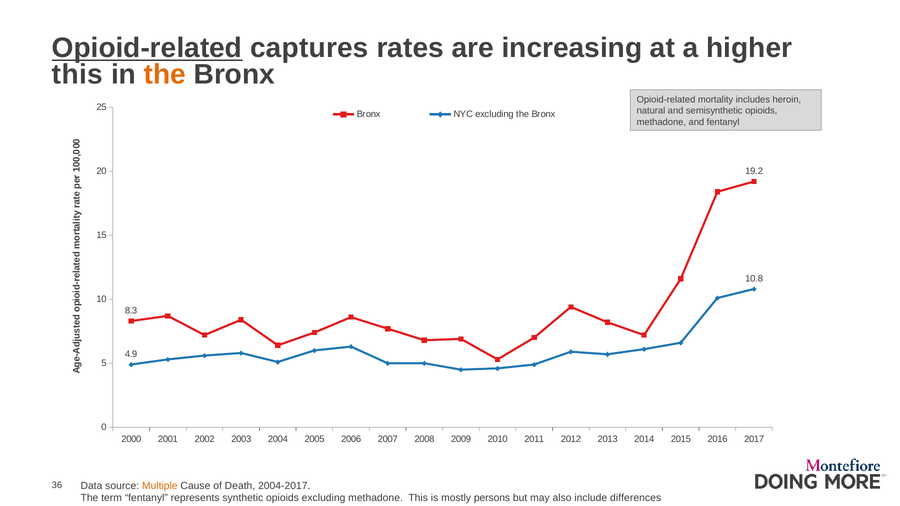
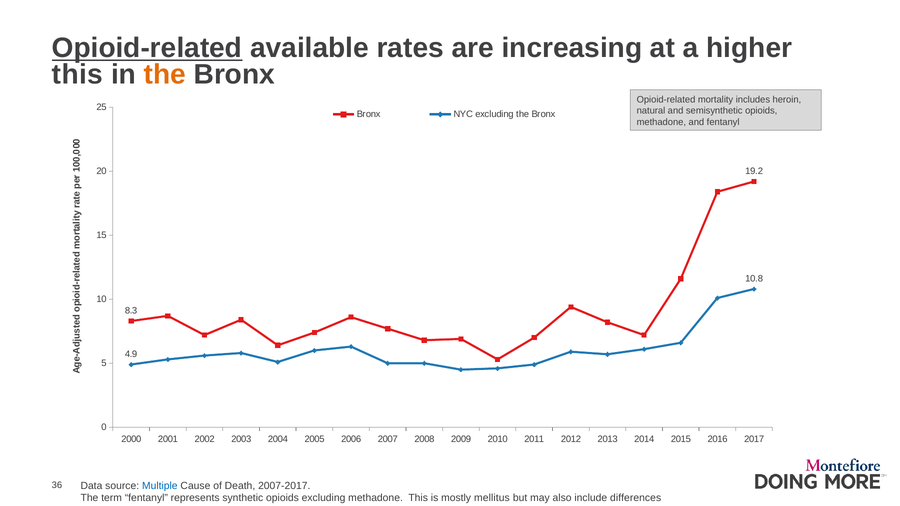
captures: captures -> available (309, 48)
Multiple colour: orange -> blue (160, 486)
2004-2017: 2004-2017 -> 2007-2017 (284, 486)
persons: persons -> mellitus (492, 498)
